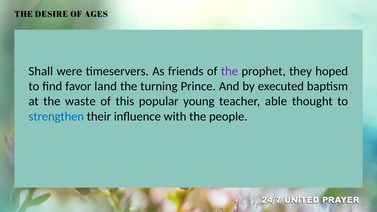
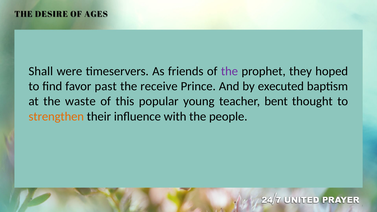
land: land -> past (106, 86)
turning: turning -> receive (159, 86)
able: able -> bent (276, 101)
strengthen colour: blue -> orange (56, 116)
